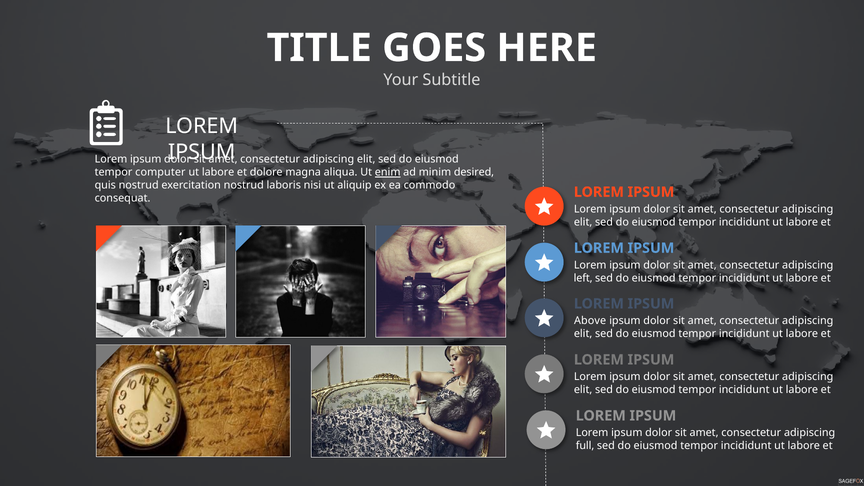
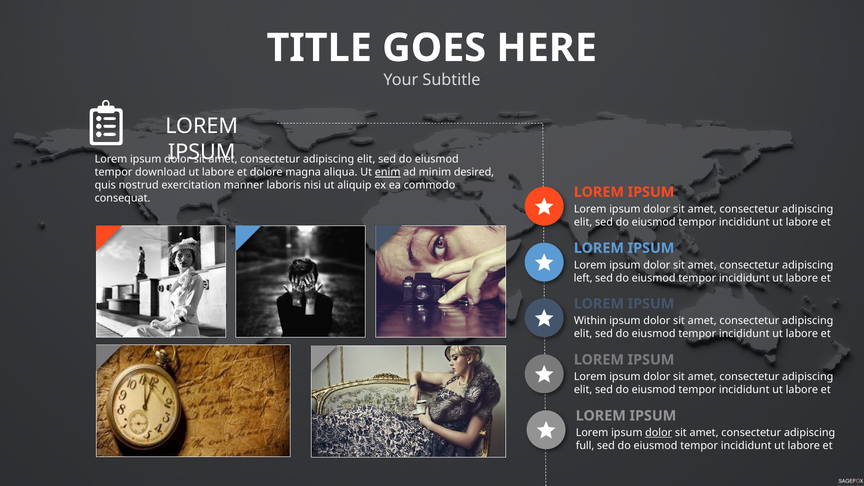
computer: computer -> download (160, 172)
exercitation nostrud: nostrud -> manner (244, 185)
Above: Above -> Within (590, 321)
dolor underline: none -> present (659, 433)
